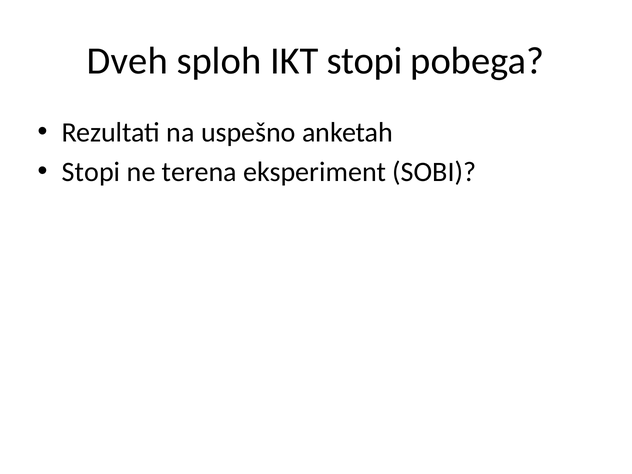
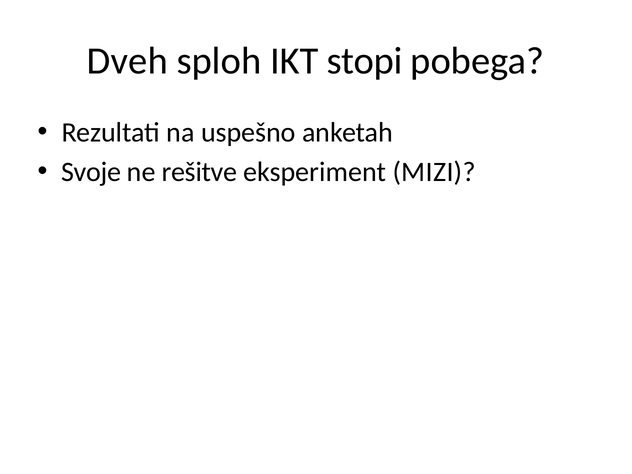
Stopi: Stopi -> Svoje (91, 172)
terena: terena -> rešitve (200, 172)
SOBI: SOBI -> MIZI (434, 172)
